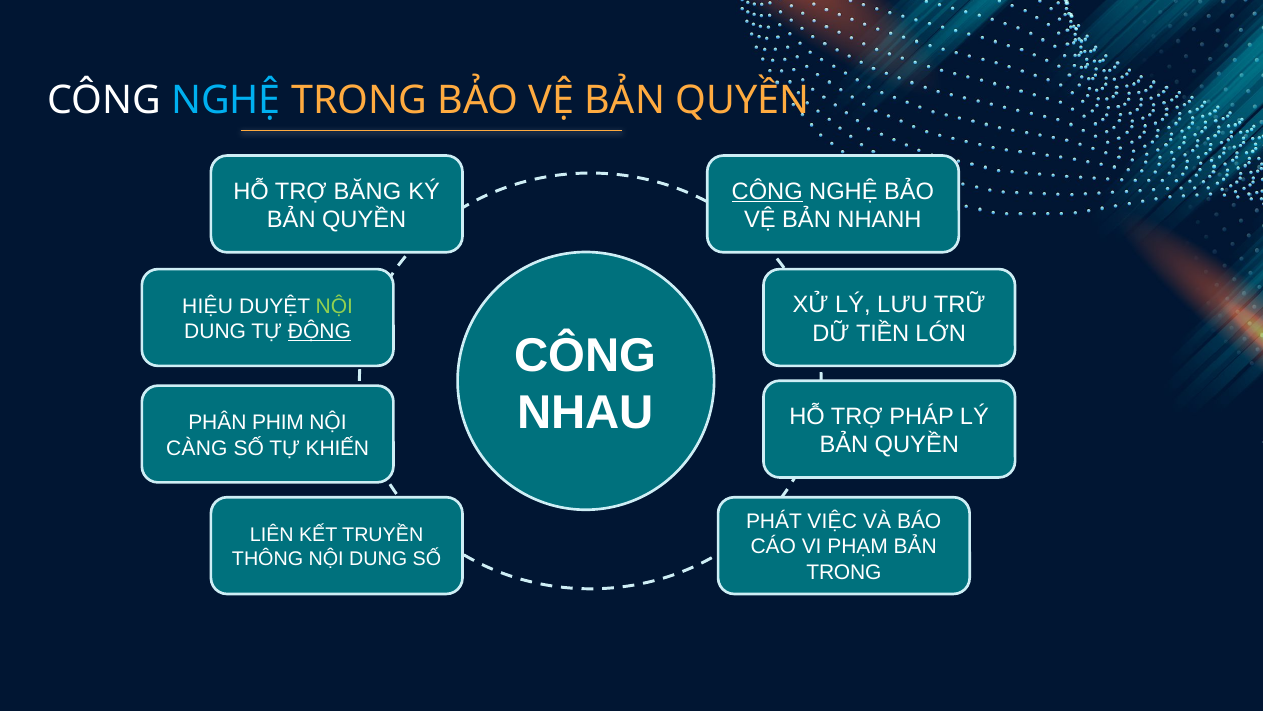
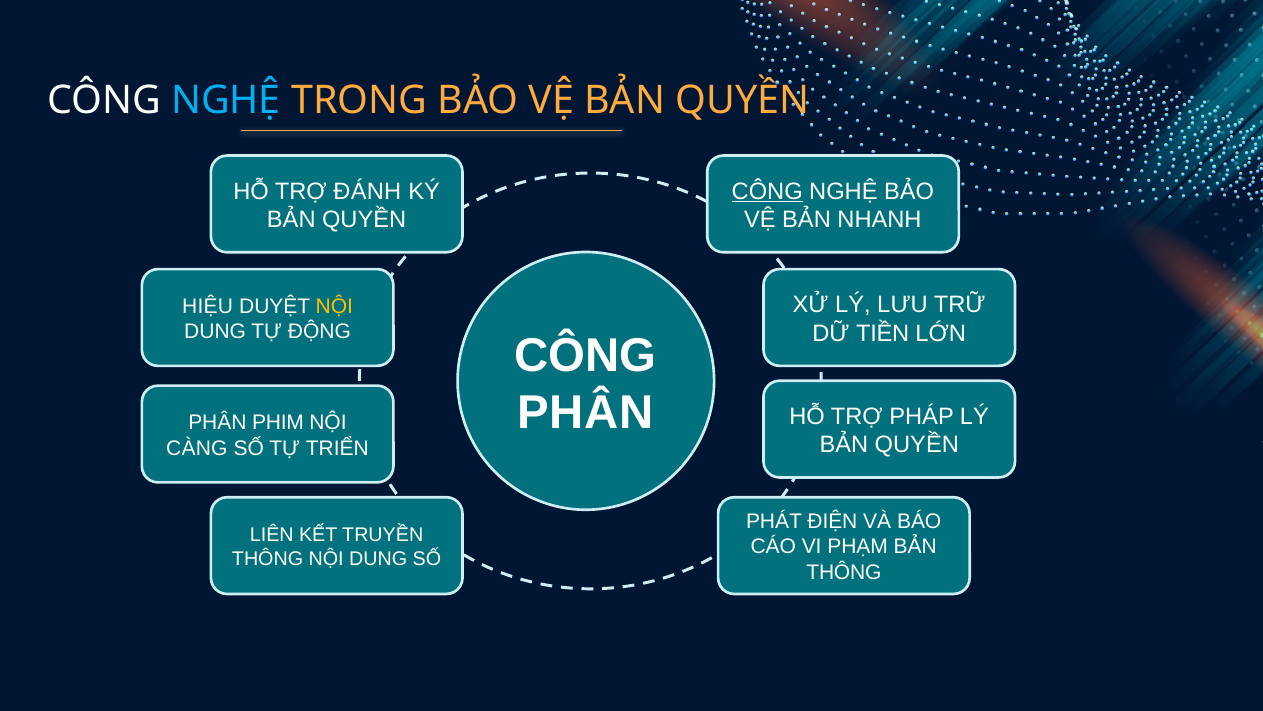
BĂNG: BĂNG -> ĐÁNH (367, 191)
NỘI colour: light green -> yellow (334, 306)
ĐỘNG underline: present -> none (319, 331)
NHAU: NHAU -> PHÂN (586, 412)
KHIẾN: KHIẾN -> TRIỂN (337, 448)
VIỆC: VIỆC -> ĐIỆN (832, 521)
TRONG: TRONG -> THÔNG (844, 572)
